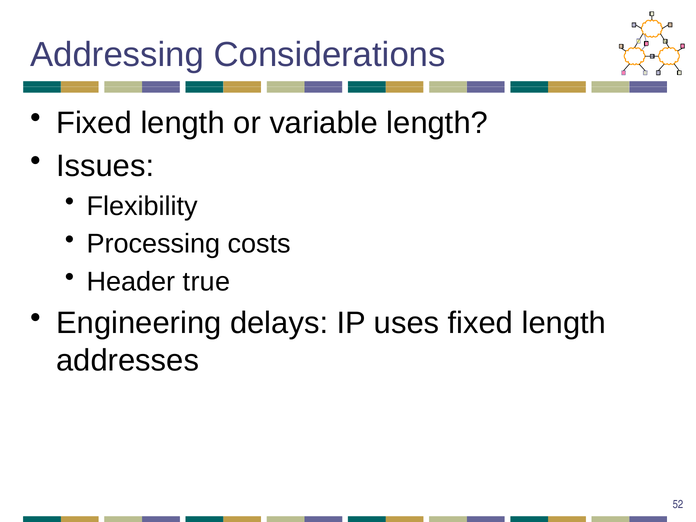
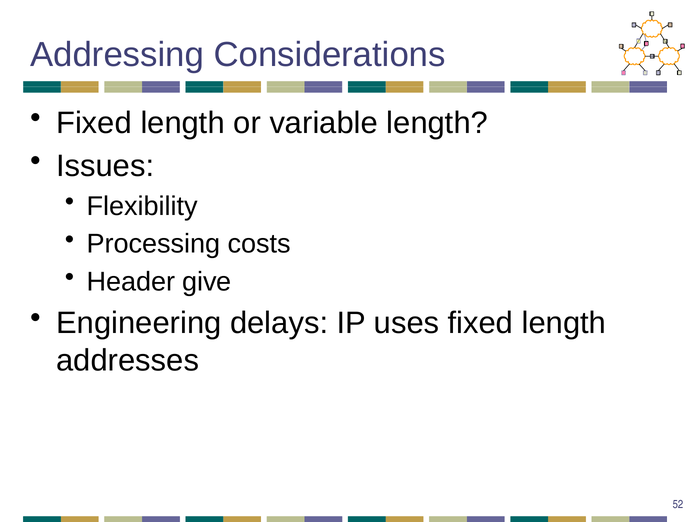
true: true -> give (207, 282)
